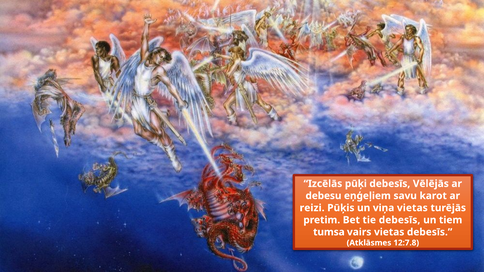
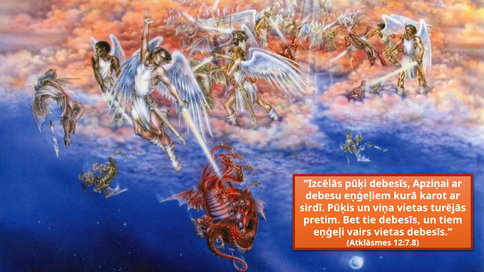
Vēlējās: Vēlējās -> Apziņai (431, 184)
savu: savu -> kurā (405, 196)
reizi: reizi -> sirdī (312, 208)
tumsa: tumsa -> eņģeļi (329, 232)
